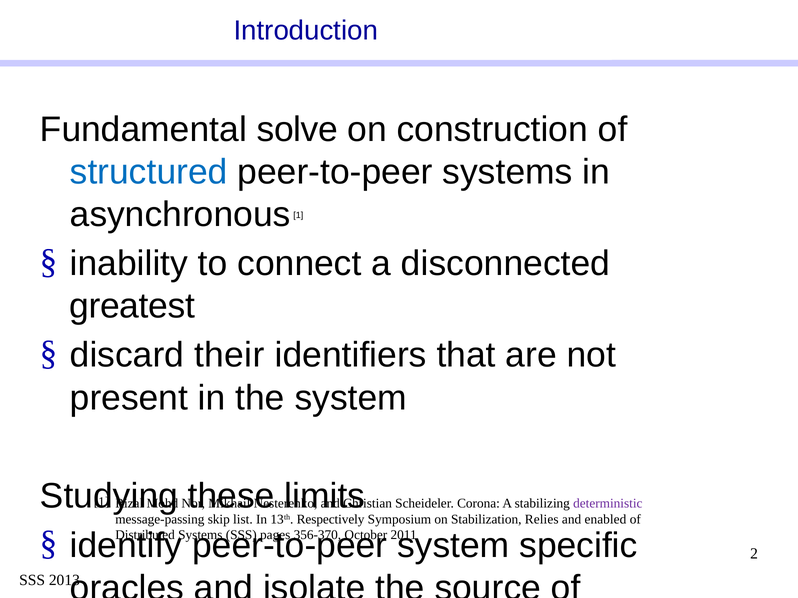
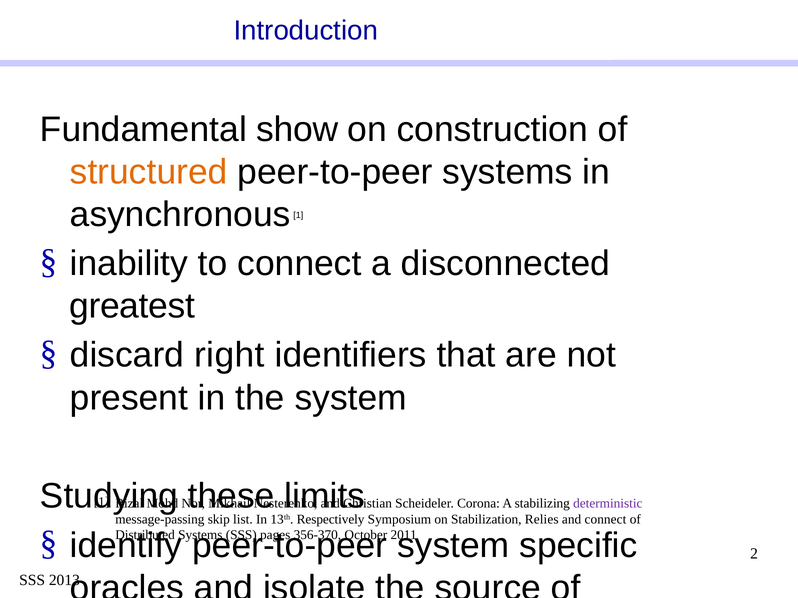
Fundamental solve: solve -> show (297, 129)
structured colour: blue -> orange (149, 172)
discard their: their -> right (229, 356)
and enabled: enabled -> connect (605, 520)
